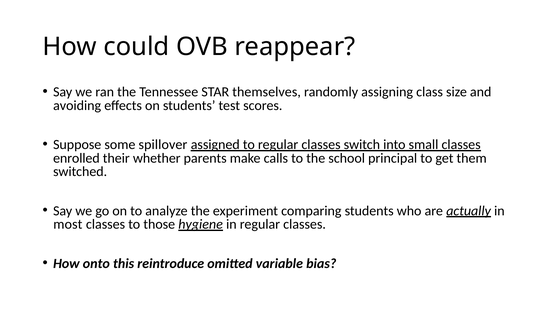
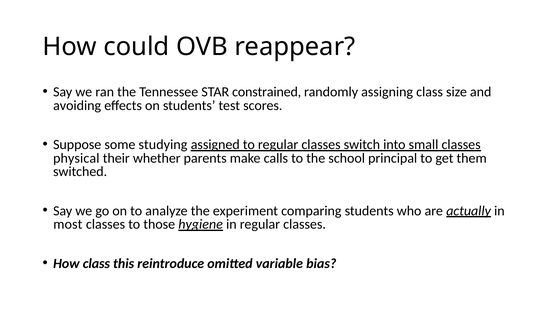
themselves: themselves -> constrained (267, 92)
spillover: spillover -> studying (163, 145)
enrolled: enrolled -> physical (76, 158)
How onto: onto -> class (96, 264)
